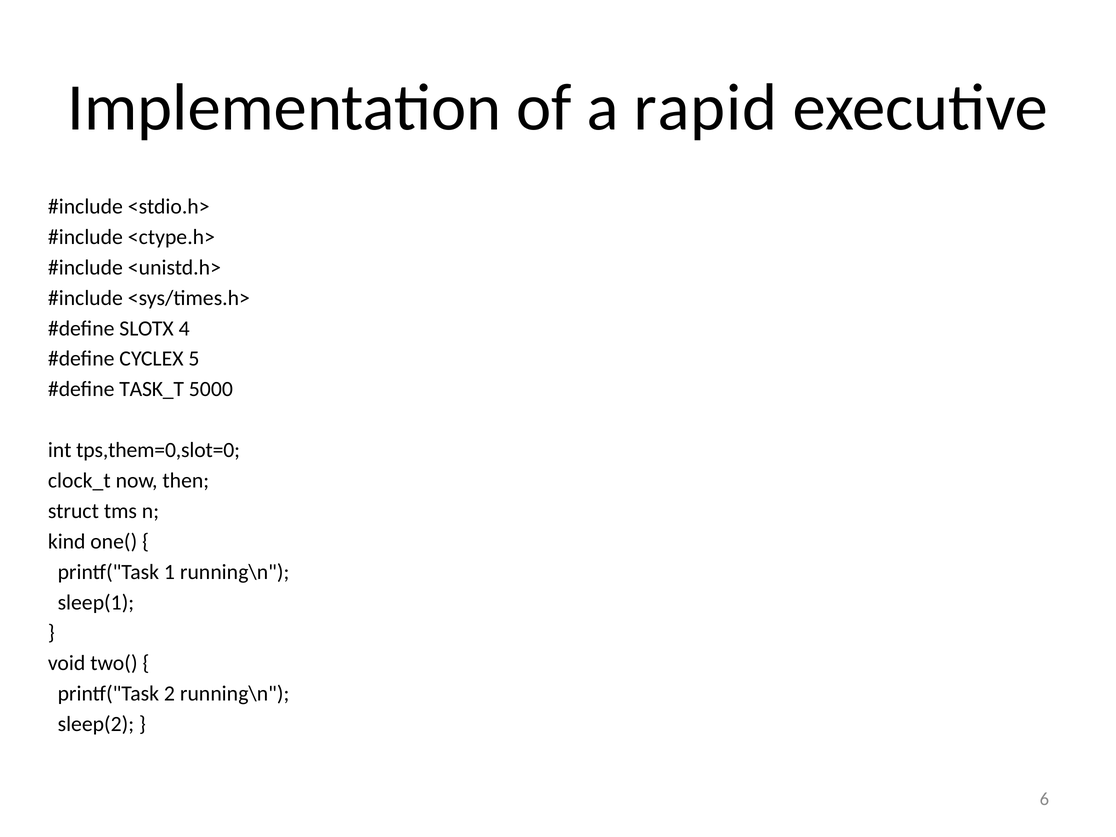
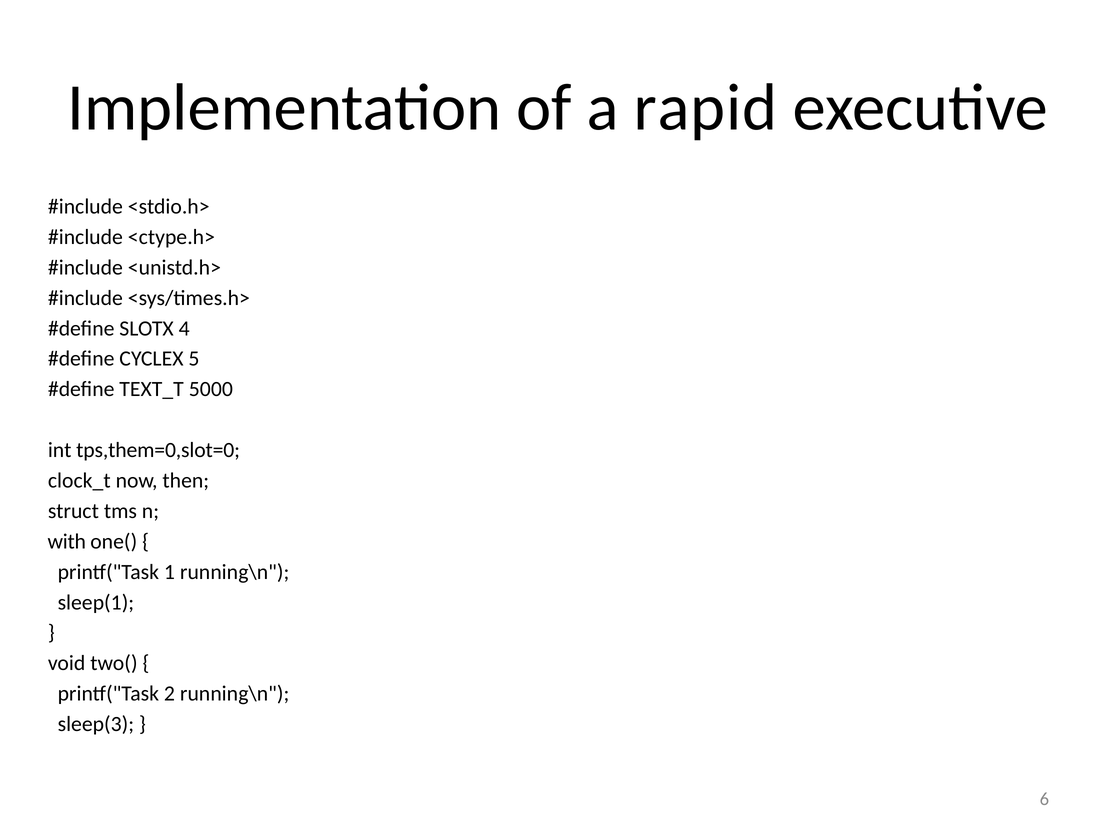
TASK_T: TASK_T -> TEXT_T (152, 389)
kind: kind -> with (67, 541)
sleep(2: sleep(2 -> sleep(3 (96, 724)
